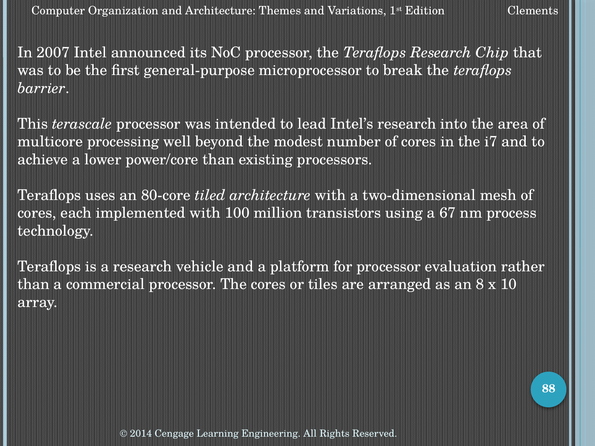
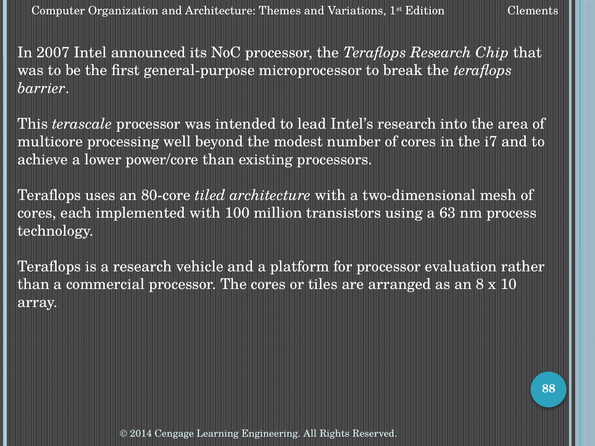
67: 67 -> 63 (448, 213)
